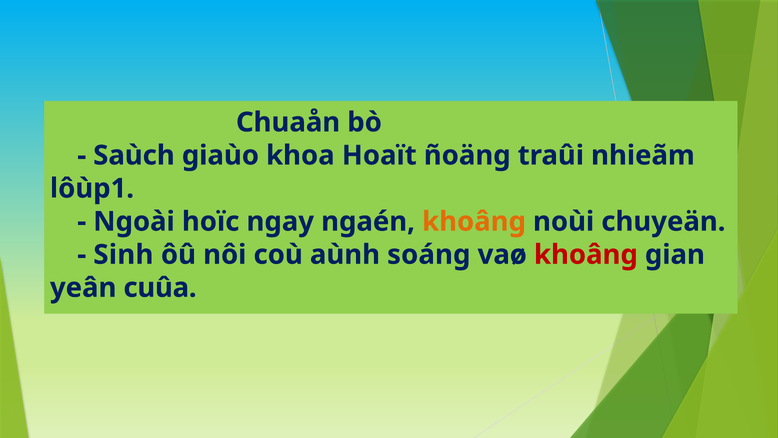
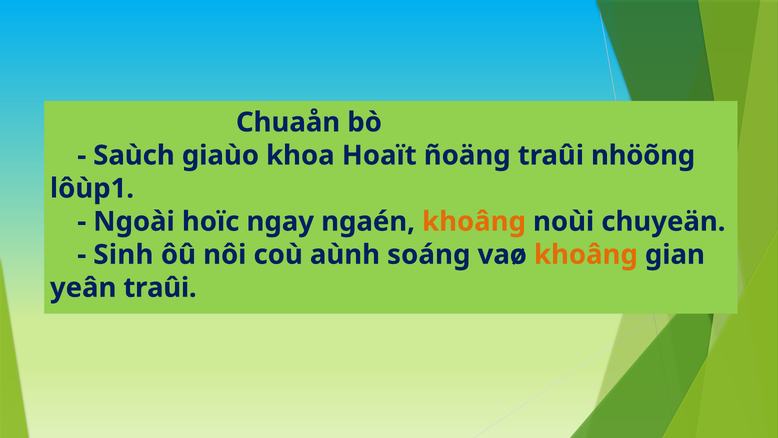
nhieãm: nhieãm -> nhöõng (643, 155)
khoâng colour: red -> orange (586, 254)
yeân cuûa: cuûa -> traûi (160, 288)
